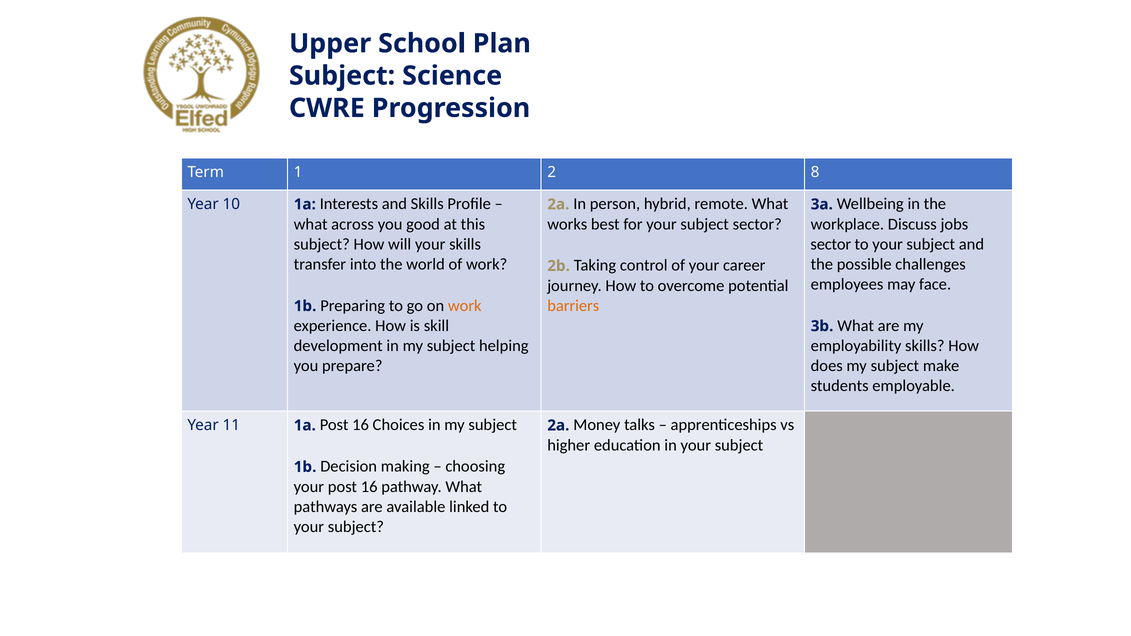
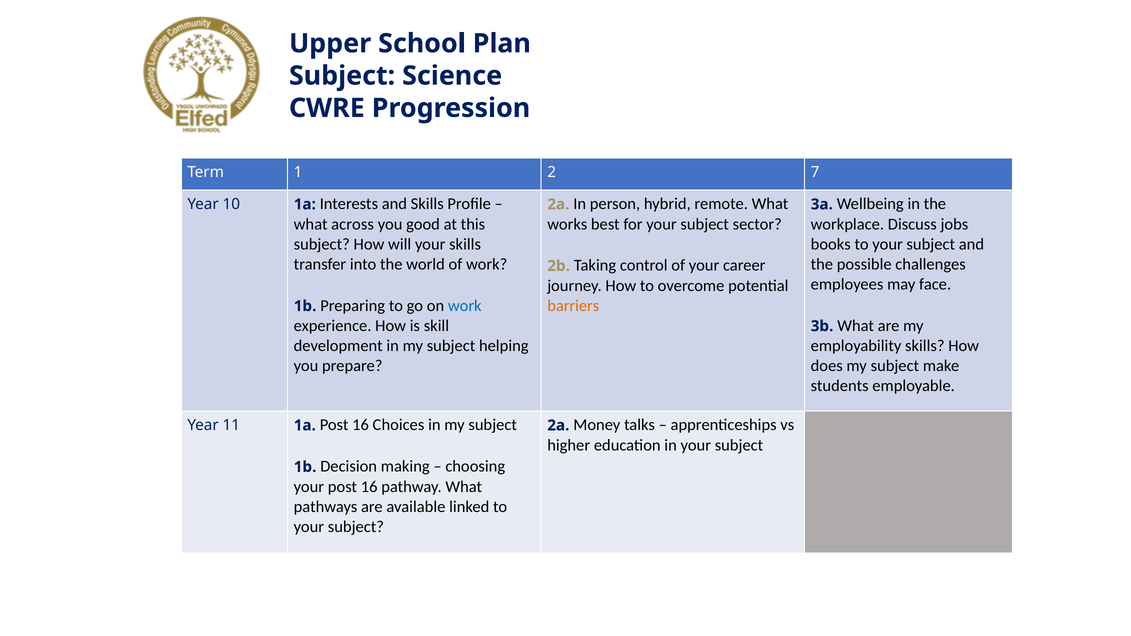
8: 8 -> 7 (815, 172)
sector: sector -> books (831, 244)
work colour: orange -> blue (465, 306)
